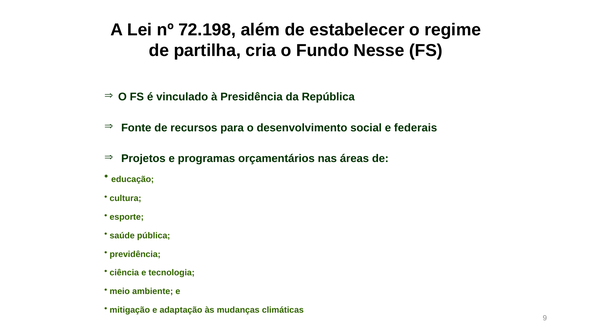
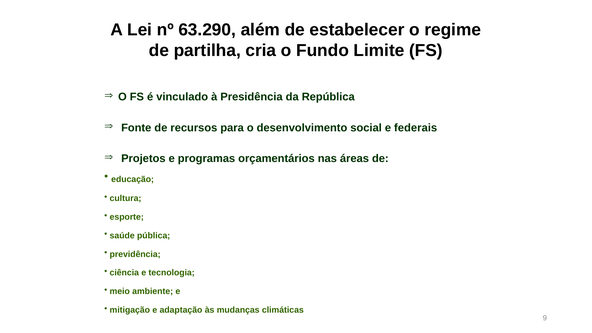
72.198: 72.198 -> 63.290 (207, 30)
Nesse: Nesse -> Limite (379, 50)
